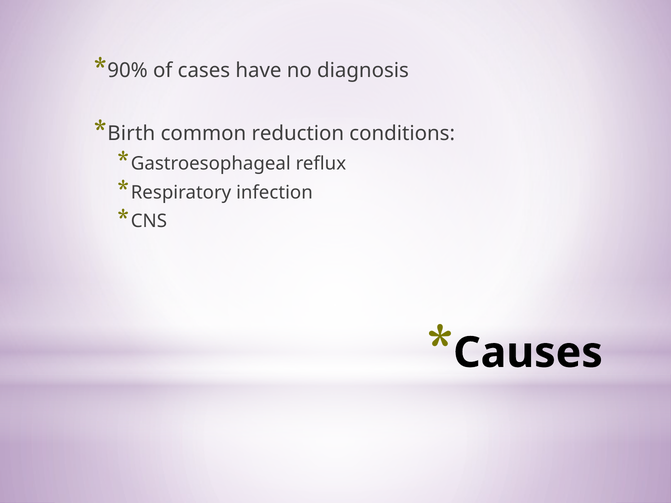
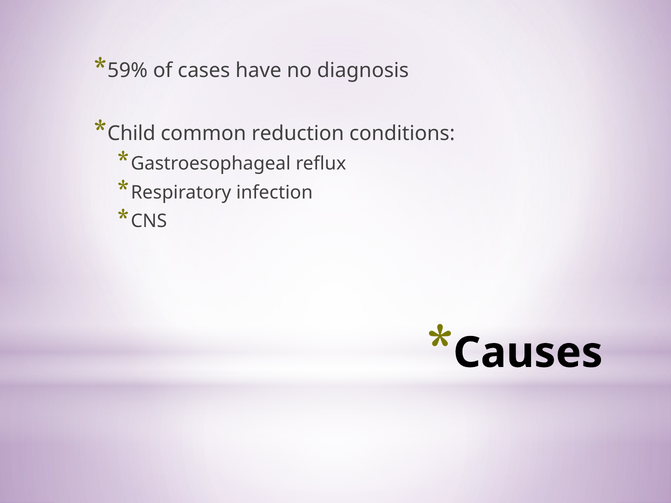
90%: 90% -> 59% (128, 71)
Birth: Birth -> Child (131, 134)
